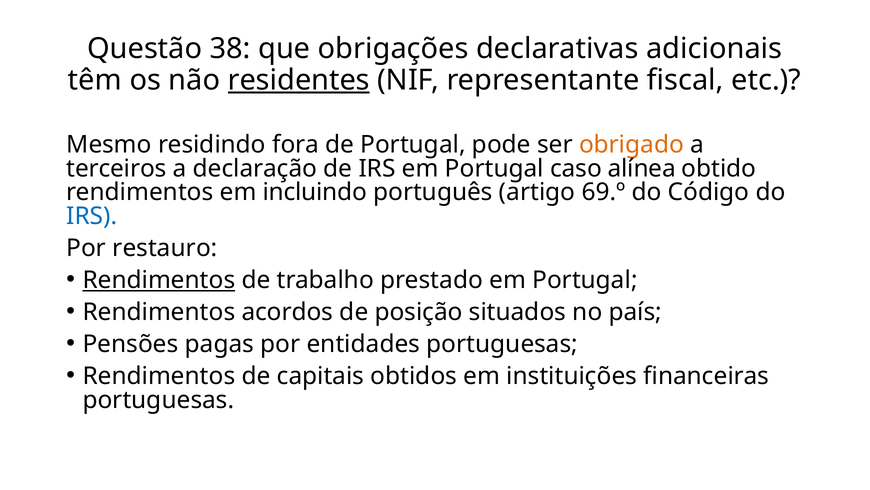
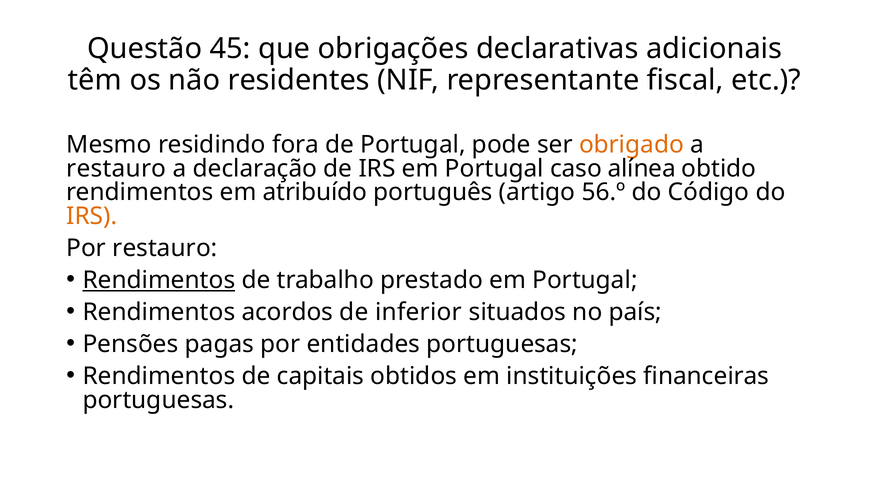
38: 38 -> 45 (230, 49)
residentes underline: present -> none (299, 80)
terceiros: terceiros -> restauro (116, 168)
incluindo: incluindo -> atribuído (315, 192)
69.º: 69.º -> 56.º (603, 192)
IRS colour: blue -> orange (92, 216)
posição: posição -> inferior (418, 312)
